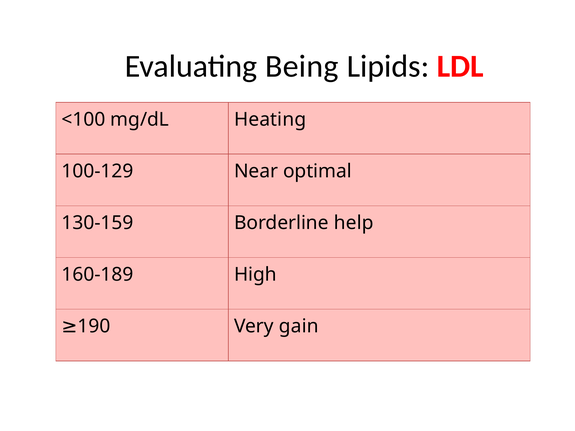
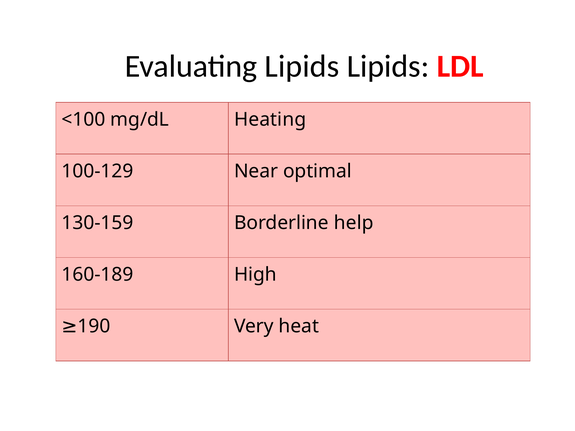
Evaluating Being: Being -> Lipids (302, 66)
gain: gain -> heat (299, 326)
